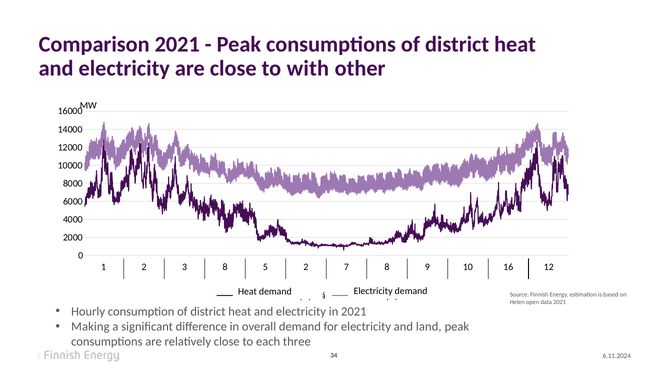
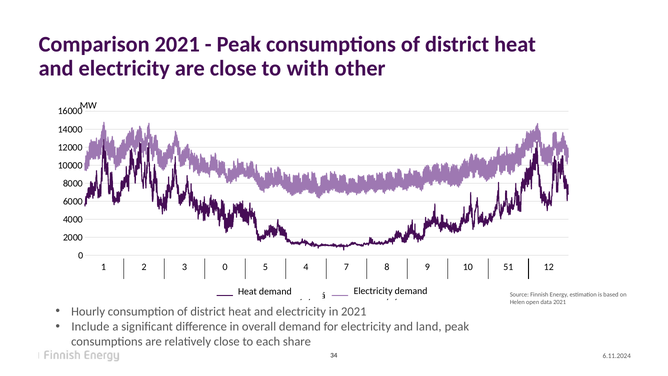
3 8: 8 -> 0 (225, 267)
5 2: 2 -> 4 (306, 267)
16: 16 -> 51 (508, 267)
Making: Making -> Include (90, 326)
three: three -> share (297, 341)
